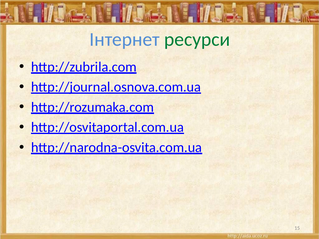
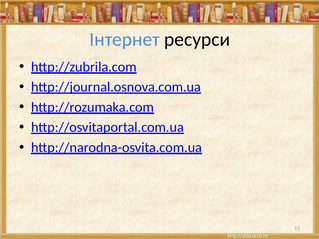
ресурси colour: green -> black (197, 39)
